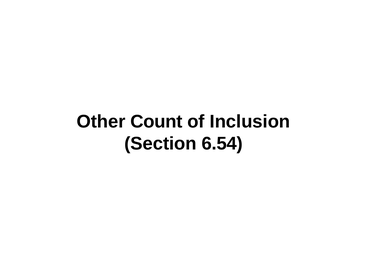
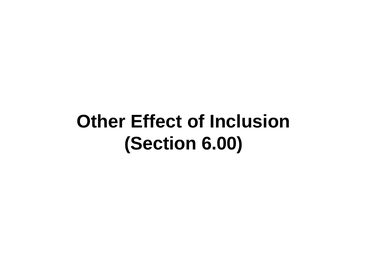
Count: Count -> Effect (156, 122)
6.54: 6.54 -> 6.00 (222, 144)
